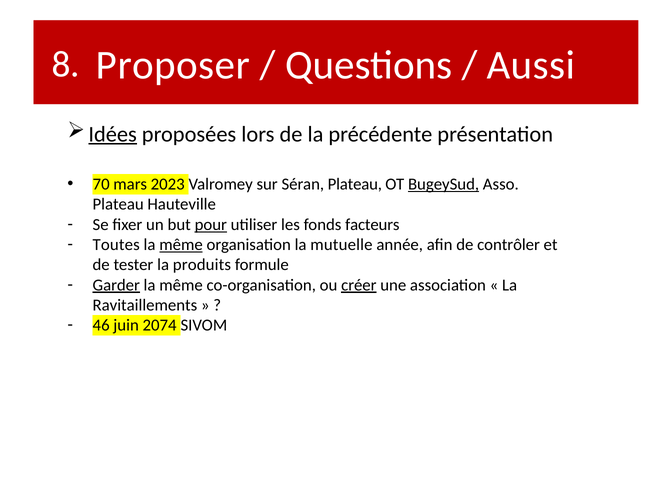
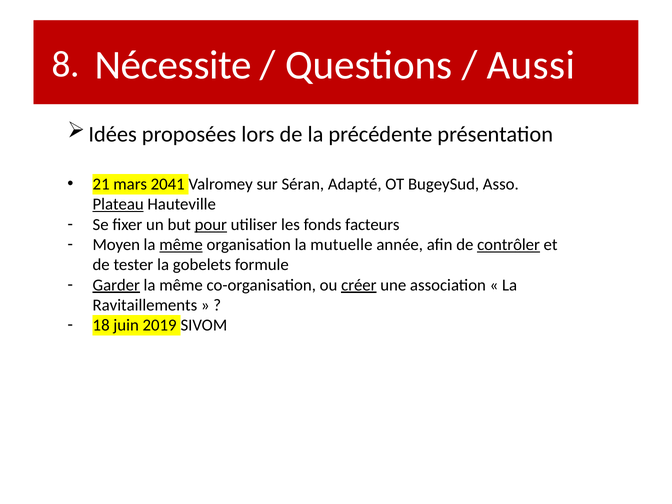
Proposer: Proposer -> Nécessite (173, 65)
Idées underline: present -> none (113, 134)
70: 70 -> 21 (101, 184)
2023: 2023 -> 2041 (168, 184)
Séran Plateau: Plateau -> Adapté (355, 184)
BugeySud underline: present -> none (444, 184)
Plateau underline: none -> present (118, 204)
Toutes: Toutes -> Moyen (116, 245)
contrôler underline: none -> present (509, 245)
produits: produits -> gobelets (202, 265)
46: 46 -> 18 (101, 325)
2074: 2074 -> 2019 (160, 325)
